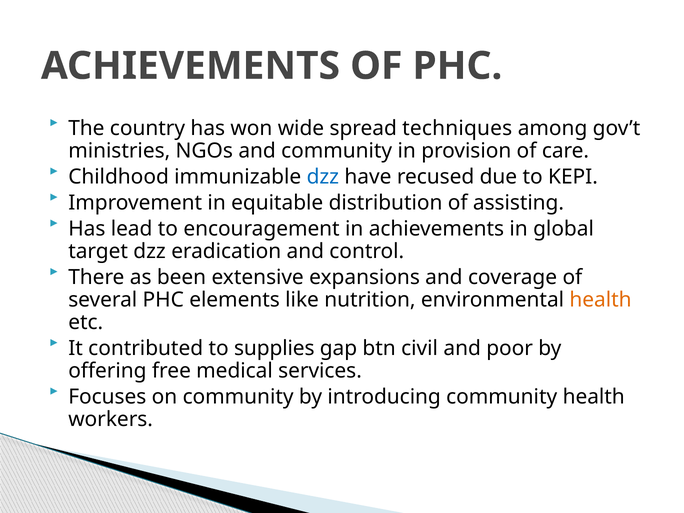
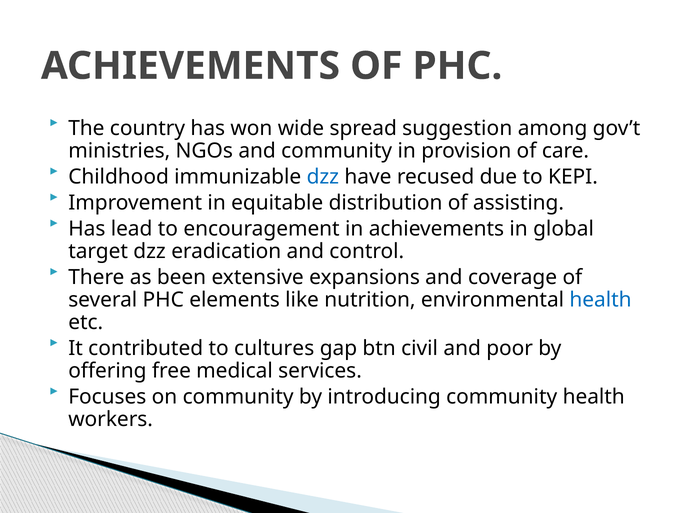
techniques: techniques -> suggestion (457, 128)
health colour: orange -> blue (601, 300)
supplies: supplies -> cultures (274, 348)
